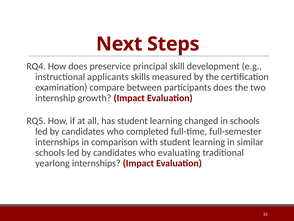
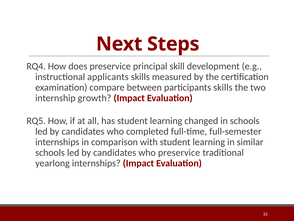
participants does: does -> skills (223, 87)
who evaluating: evaluating -> preservice (179, 152)
